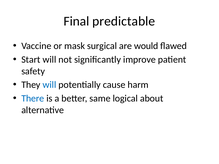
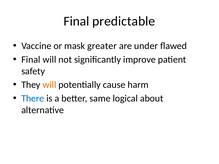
surgical: surgical -> greater (102, 46)
would: would -> under (146, 46)
Start: Start -> Final (31, 60)
will colour: blue -> orange (49, 85)
